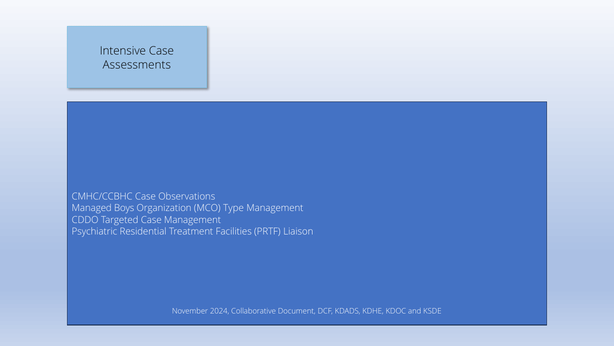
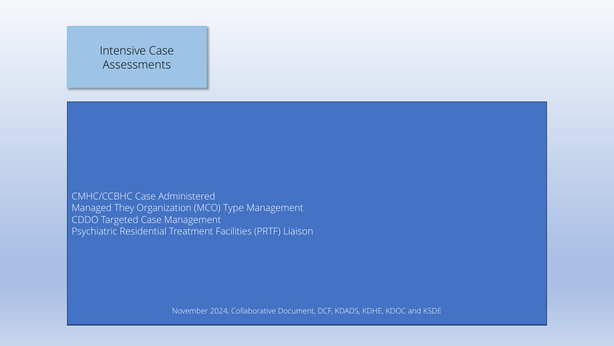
Observations: Observations -> Administered (187, 196)
Boys: Boys -> They (124, 208)
